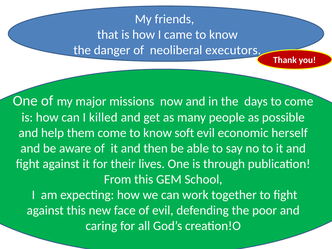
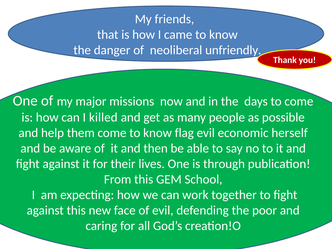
executors: executors -> unfriendly (233, 50)
soft: soft -> flag (184, 133)
